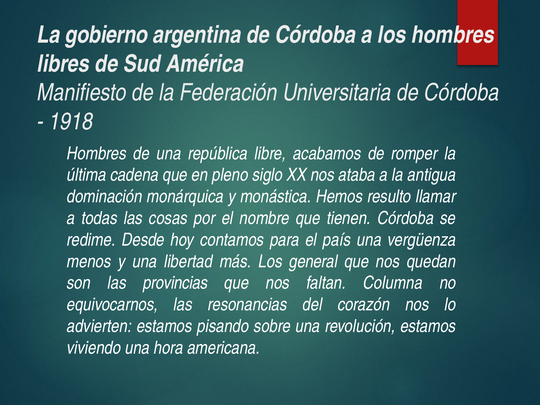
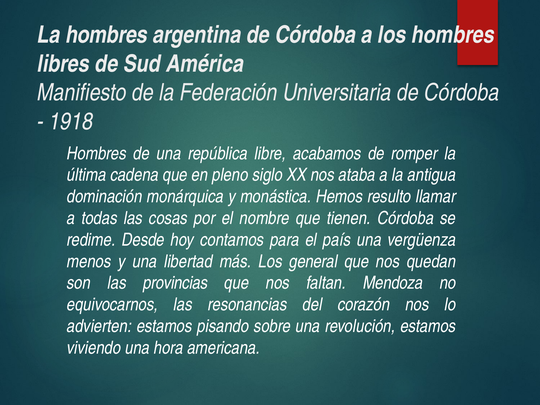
La gobierno: gobierno -> hombres (107, 35)
Columna: Columna -> Mendoza (393, 283)
